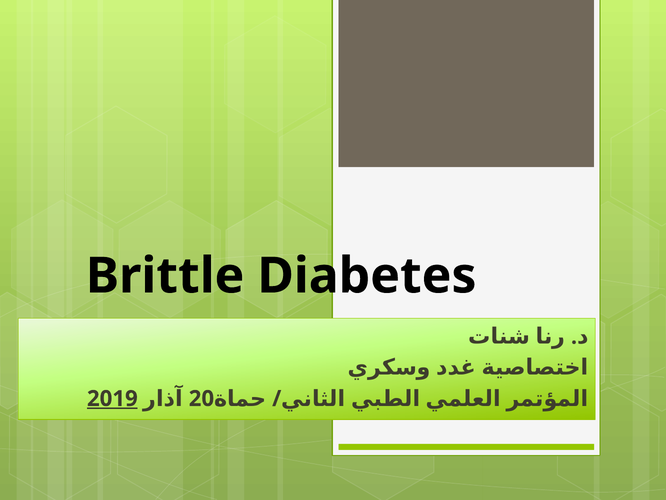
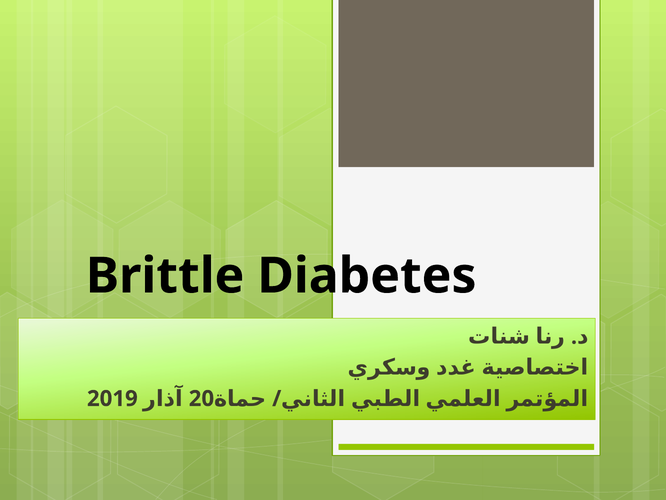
2019 underline: present -> none (112, 398)
